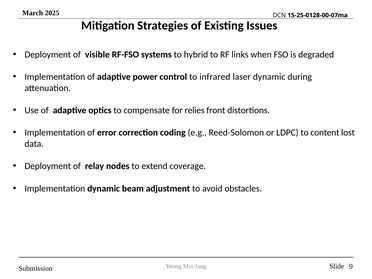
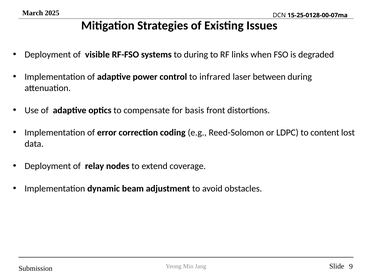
to hybrid: hybrid -> during (196, 55)
laser dynamic: dynamic -> between (269, 77)
relies: relies -> basis (195, 110)
